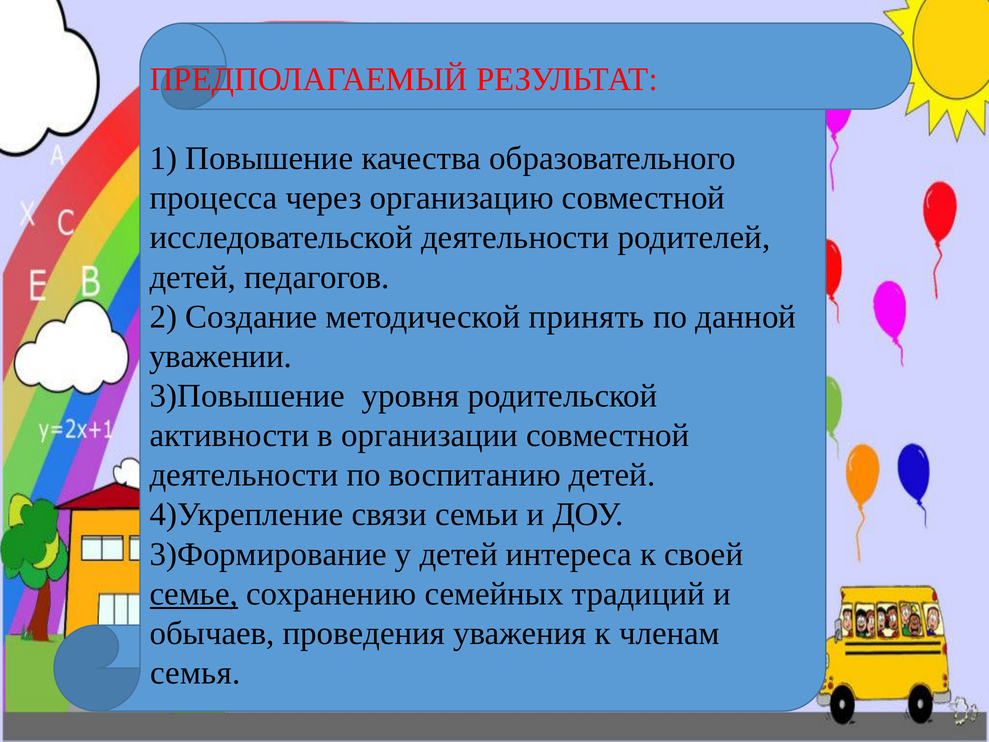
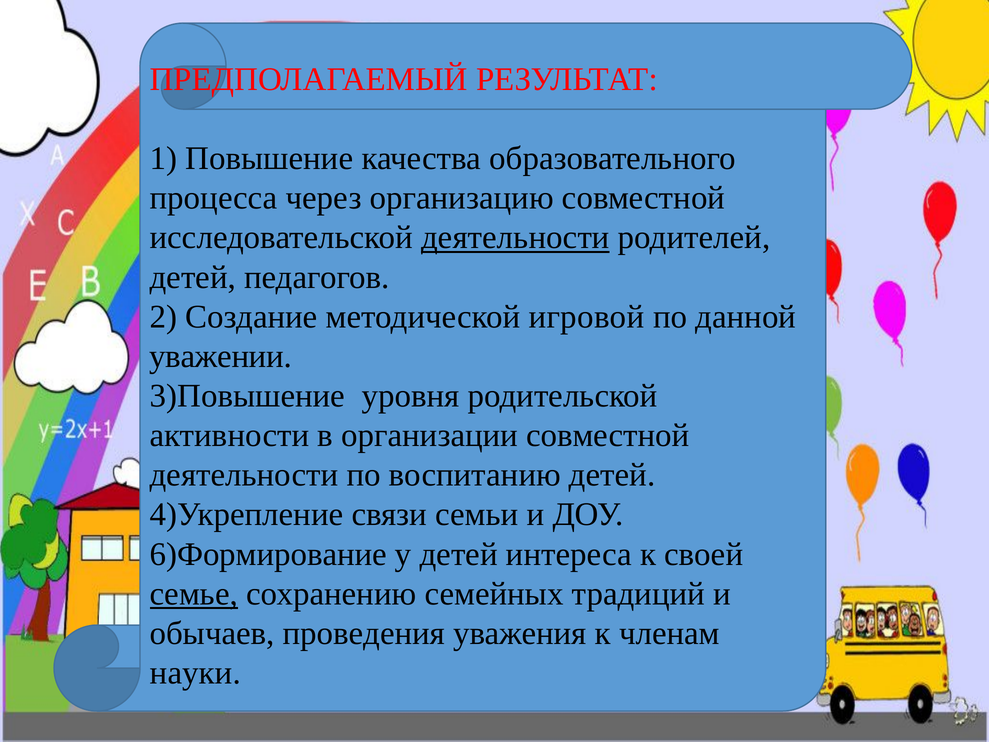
деятельности underline: none -> present (515, 237)
принять: принять -> игровой (587, 317)
3)Формирование: 3)Формирование -> 6)Формирование (268, 554)
семья: семья -> науки (195, 673)
